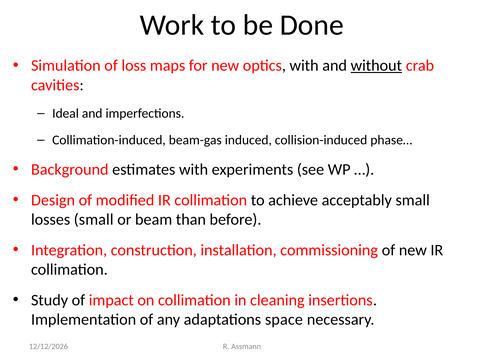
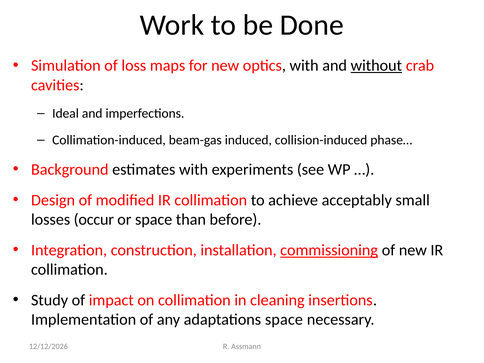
losses small: small -> occur (94, 219)
or beam: beam -> space (154, 219)
commissioning underline: none -> present (329, 250)
